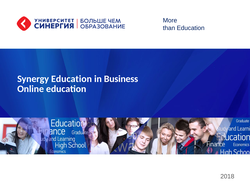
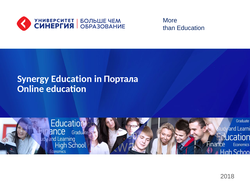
Business: Business -> Портала (121, 79)
